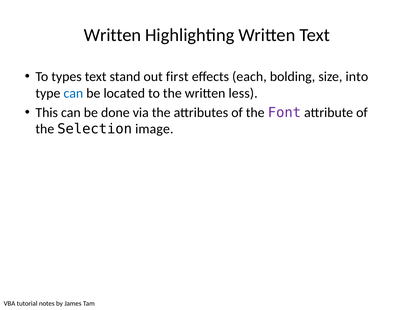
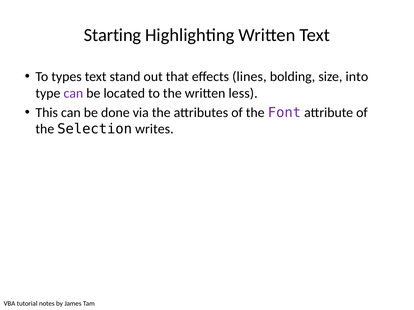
Written: Written -> Starting (113, 35)
first: first -> that (177, 77)
each: each -> lines (249, 77)
can colour: blue -> purple (73, 93)
image: image -> writes (154, 129)
